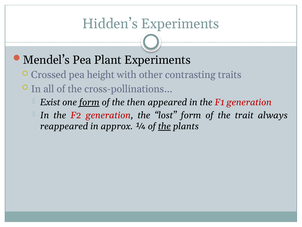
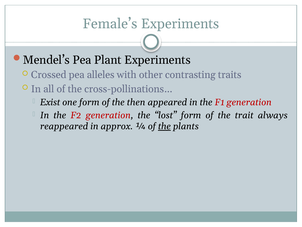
Hidden’s: Hidden’s -> Female’s (110, 24)
height: height -> alleles (101, 75)
form underline: present -> none (89, 102)
